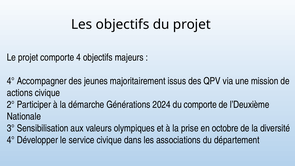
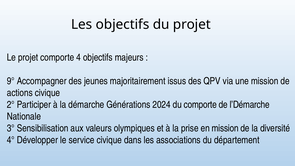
4°: 4° -> 9° (11, 81)
l’Deuxième: l’Deuxième -> l’Démarche (250, 105)
en octobre: octobre -> mission (225, 128)
